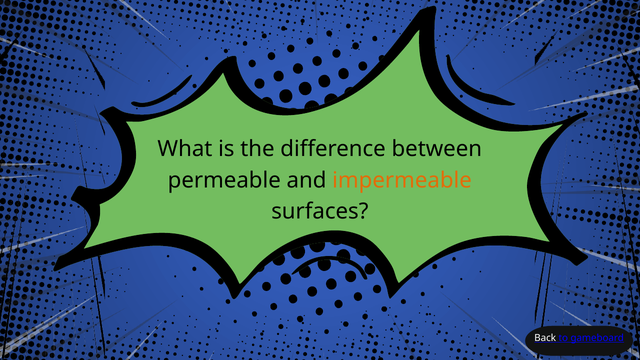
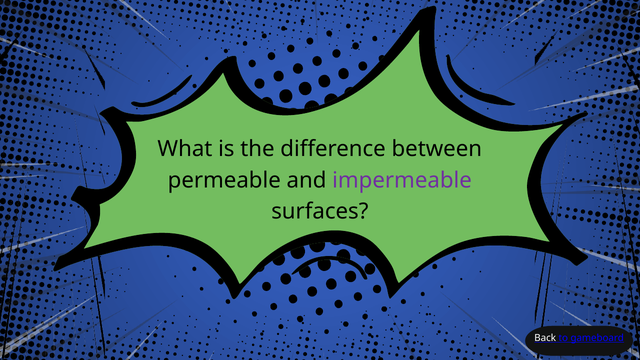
impermeable colour: orange -> purple (402, 180)
